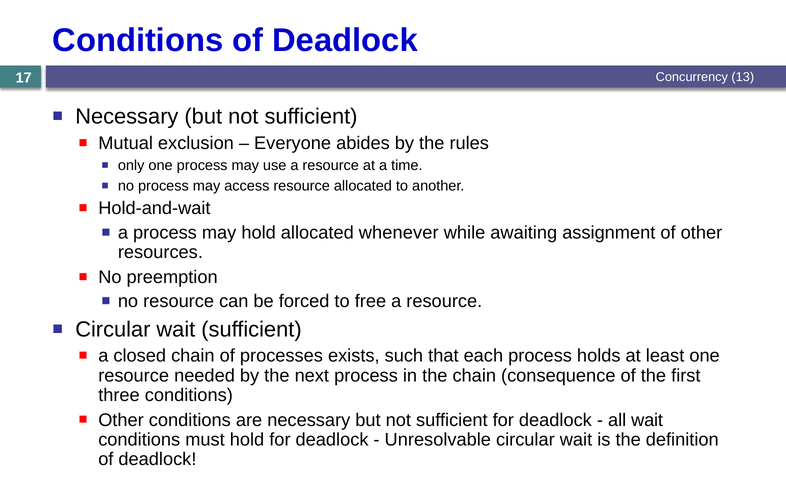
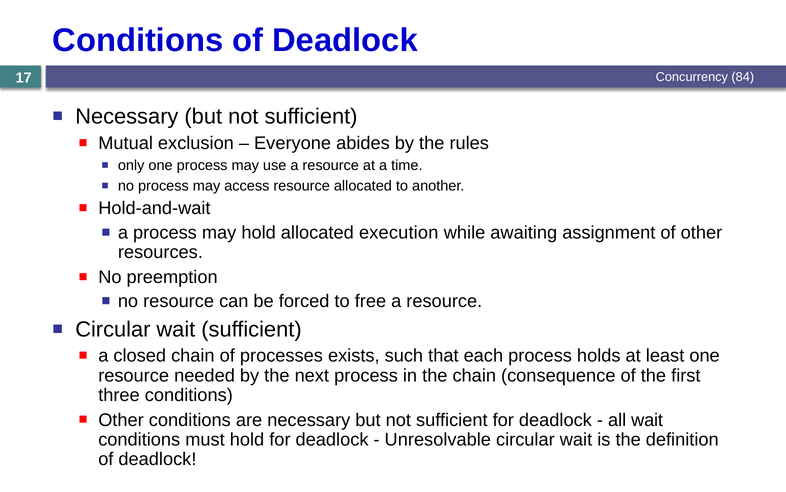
13: 13 -> 84 (743, 77)
whenever: whenever -> execution (399, 232)
